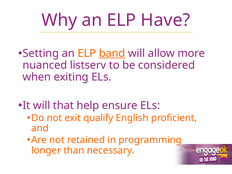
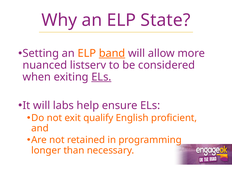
Have: Have -> State (165, 20)
ELs underline: none -> present (101, 77)
that: that -> labs (63, 105)
